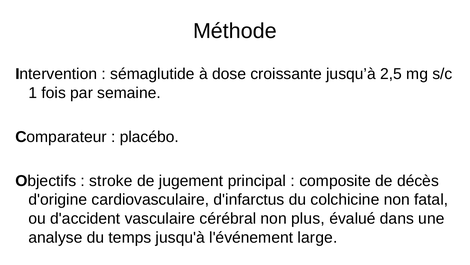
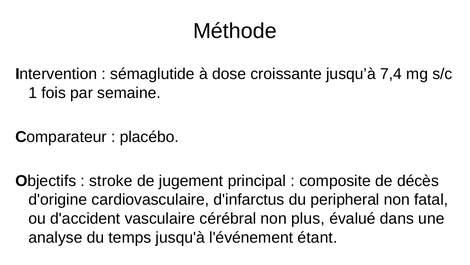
2,5: 2,5 -> 7,4 (391, 74)
colchicine: colchicine -> peripheral (345, 199)
large: large -> étant (317, 237)
